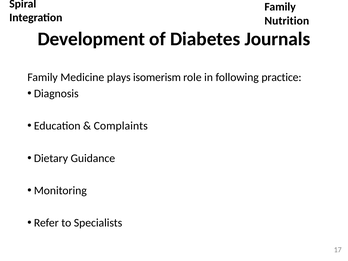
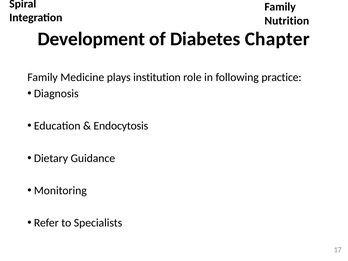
Journals: Journals -> Chapter (277, 39)
isomerism: isomerism -> institution (157, 77)
Complaints: Complaints -> Endocytosis (121, 126)
